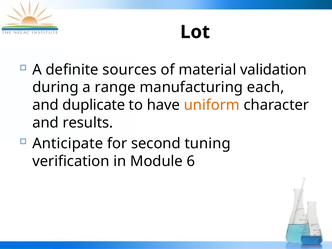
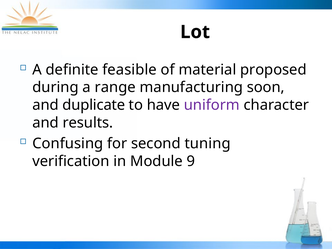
sources: sources -> feasible (130, 70)
validation: validation -> proposed (273, 70)
each: each -> soon (266, 87)
uniform colour: orange -> purple (212, 105)
Anticipate: Anticipate -> Confusing (68, 143)
6: 6 -> 9 (191, 161)
